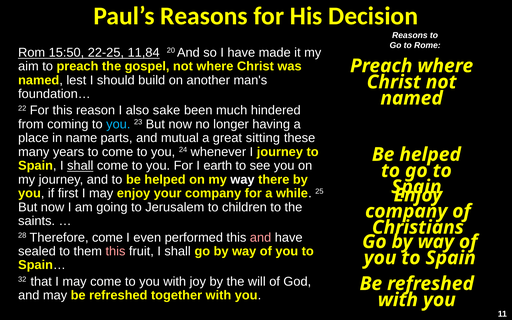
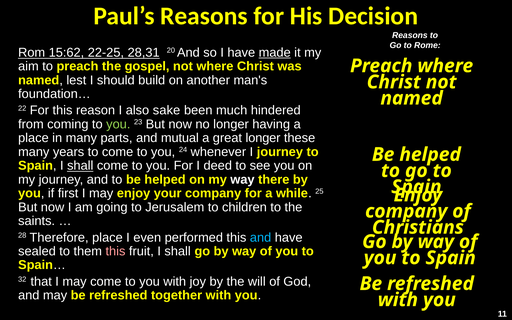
15:50: 15:50 -> 15:62 (66, 53)
11,84: 11,84 -> 28,31 (144, 53)
made underline: none -> present (275, 53)
you colour: light blue -> light green (118, 124)
in name: name -> many (81, 138)
great sitting: sitting -> longer (263, 138)
earth: earth -> deed (218, 166)
Therefore come: come -> place (107, 237)
and colour: pink -> light blue (261, 237)
